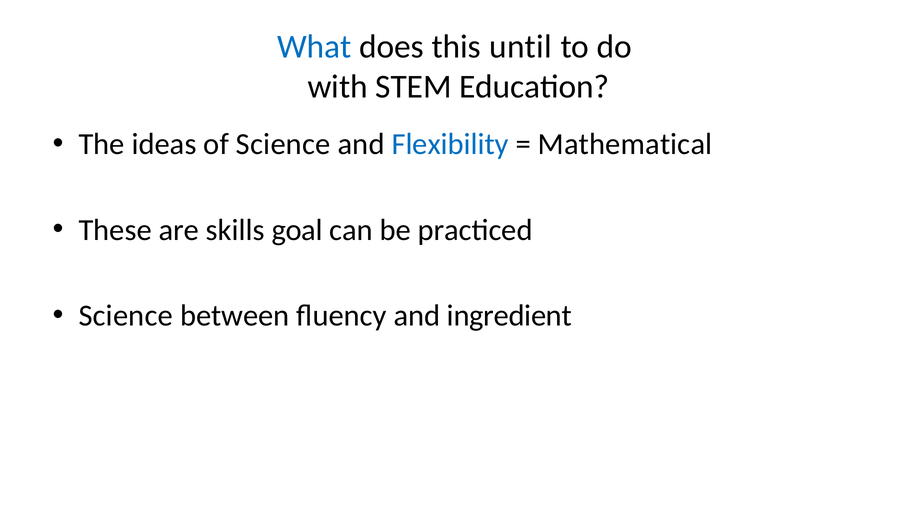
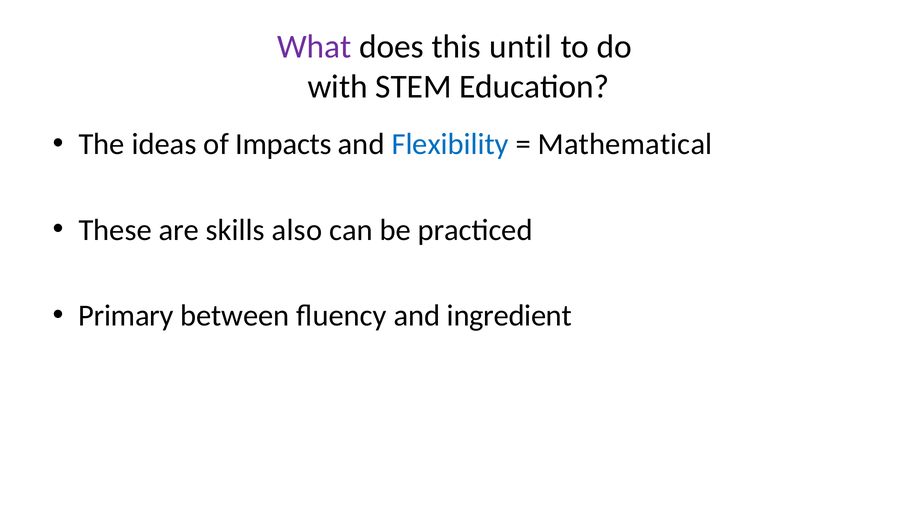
What colour: blue -> purple (314, 46)
of Science: Science -> Impacts (283, 144)
goal: goal -> also (297, 230)
Science: Science -> Primary (126, 316)
